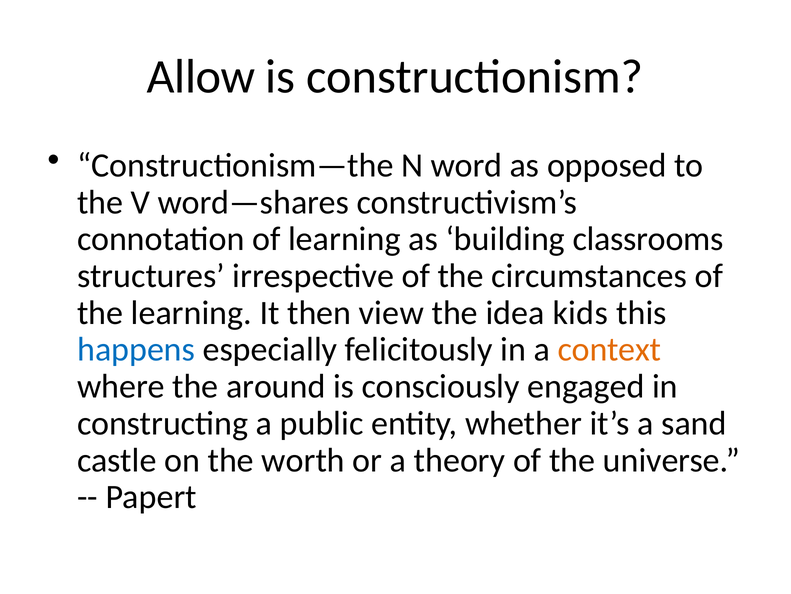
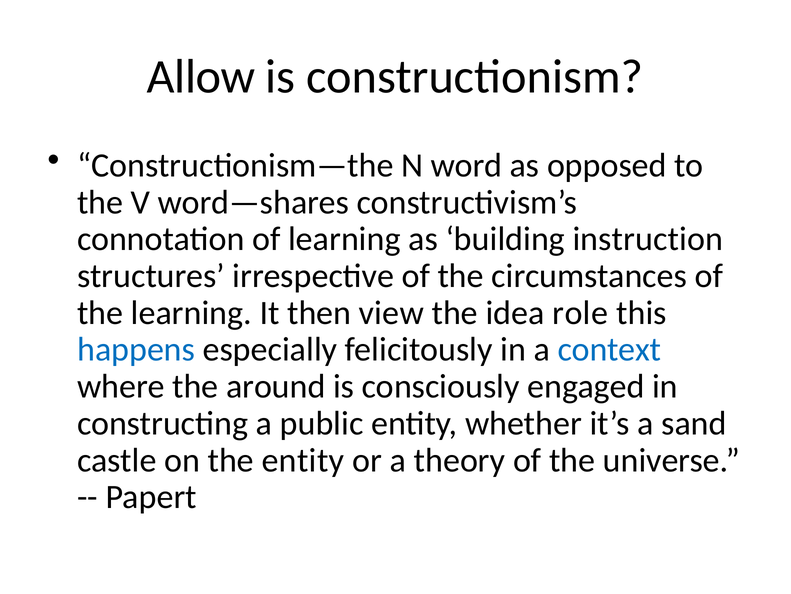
classrooms: classrooms -> instruction (648, 239)
kids: kids -> role (580, 312)
context colour: orange -> blue (609, 349)
the worth: worth -> entity (303, 460)
